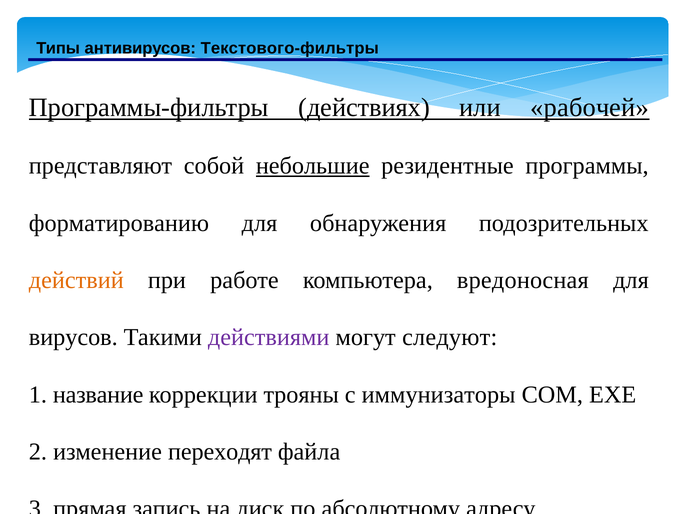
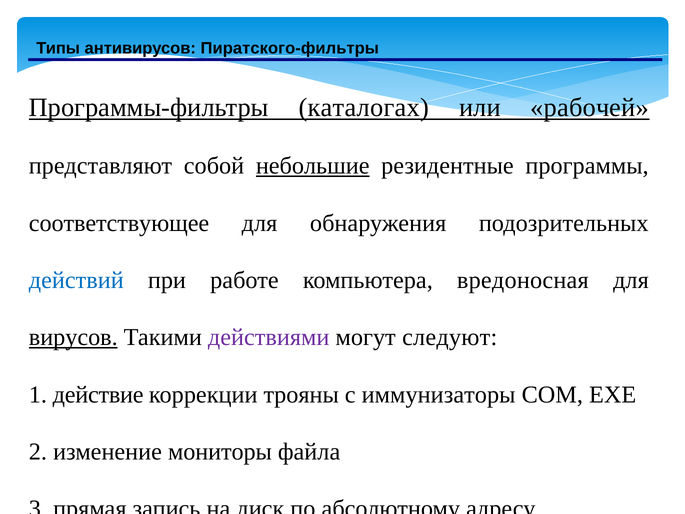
Текстового-фильтры: Текстового-фильтры -> Пиратского-фильтры (290, 48)
действиях: действиях -> каталогах (364, 107)
форматированию: форматированию -> соответствующее (119, 223)
действий colour: orange -> blue (76, 280)
вирусов underline: none -> present (73, 337)
название: название -> действие (98, 394)
переходят: переходят -> мониторы (220, 452)
